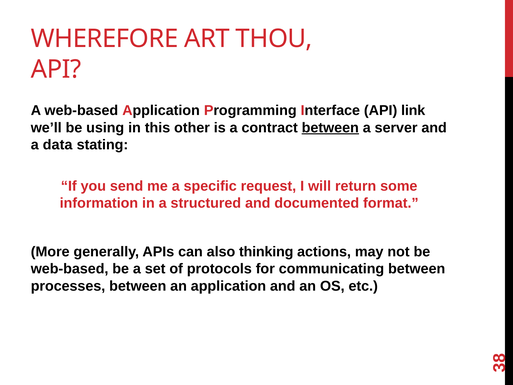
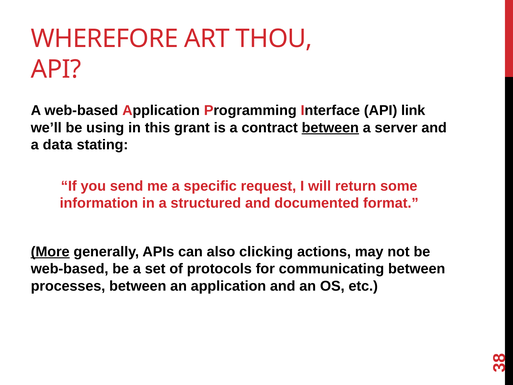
other: other -> grant (192, 128)
More underline: none -> present (50, 252)
thinking: thinking -> clicking (266, 252)
